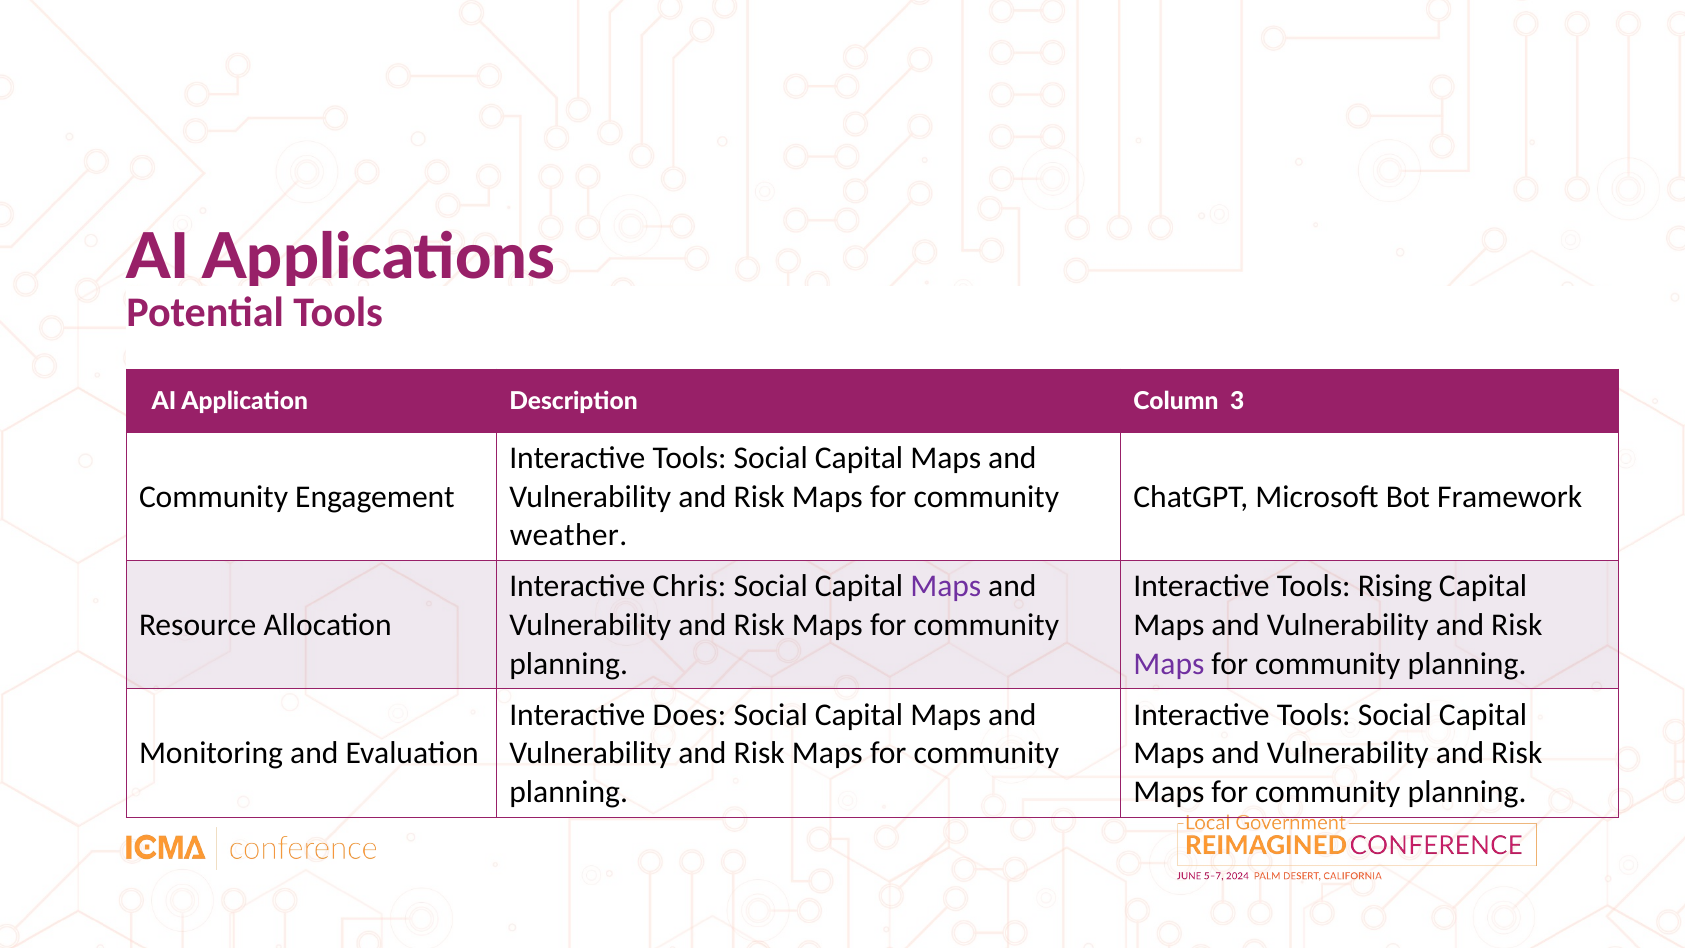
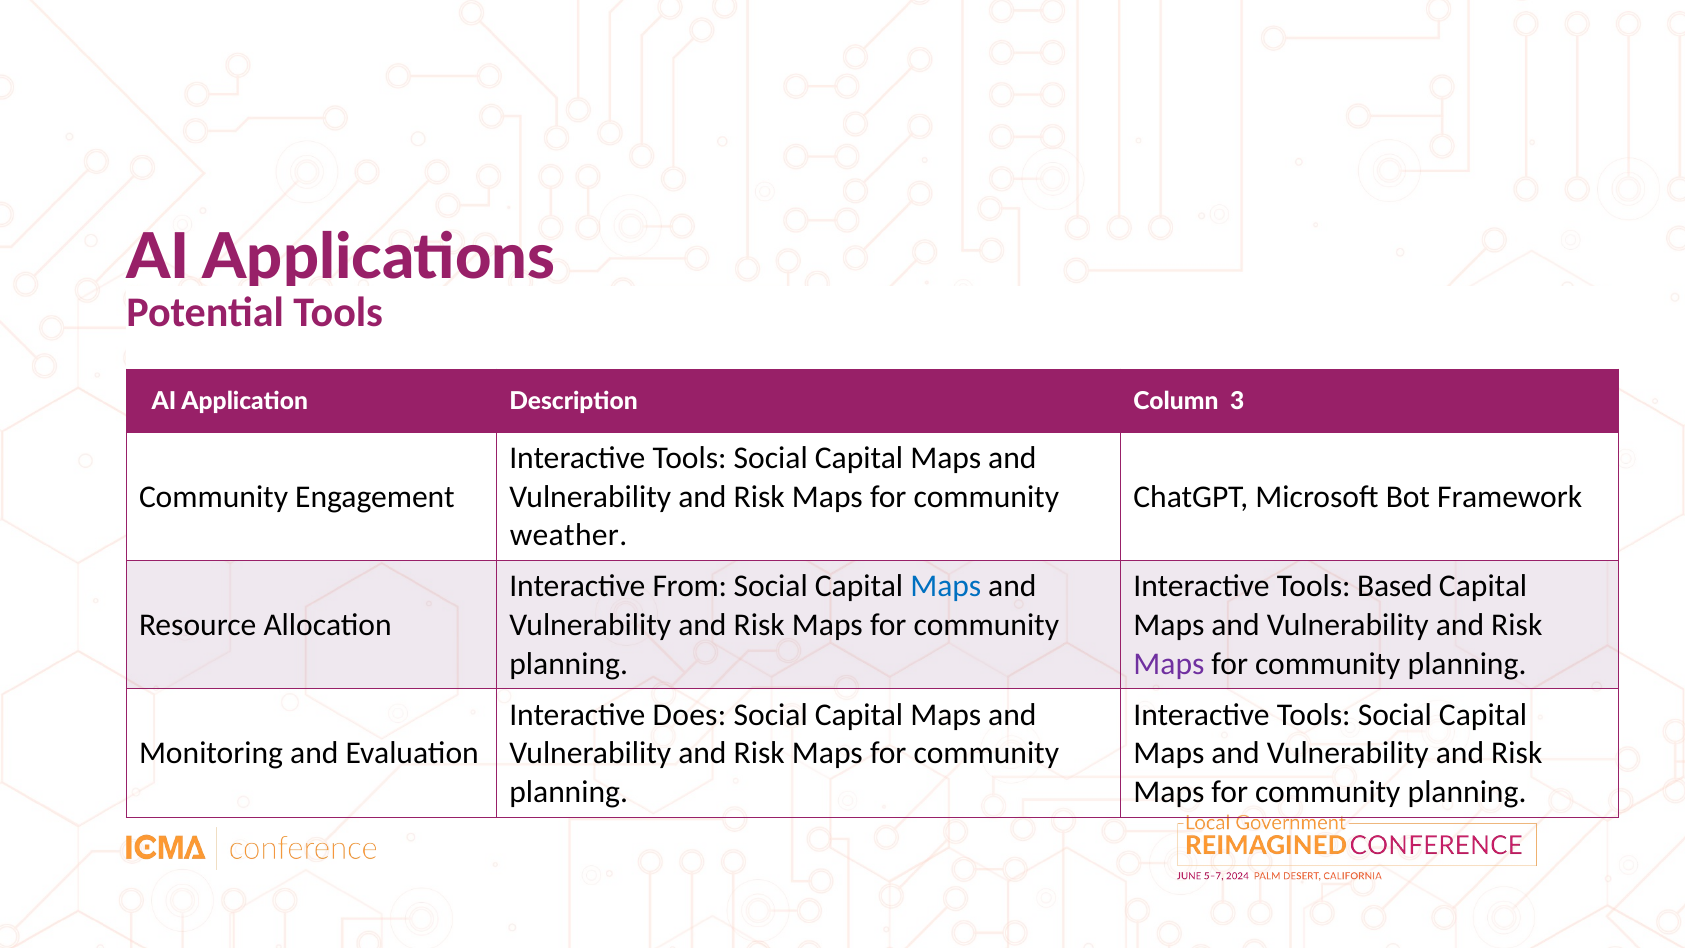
Chris: Chris -> From (690, 586)
Maps colour: purple -> blue (946, 586)
Rising: Rising -> Based (1395, 586)
